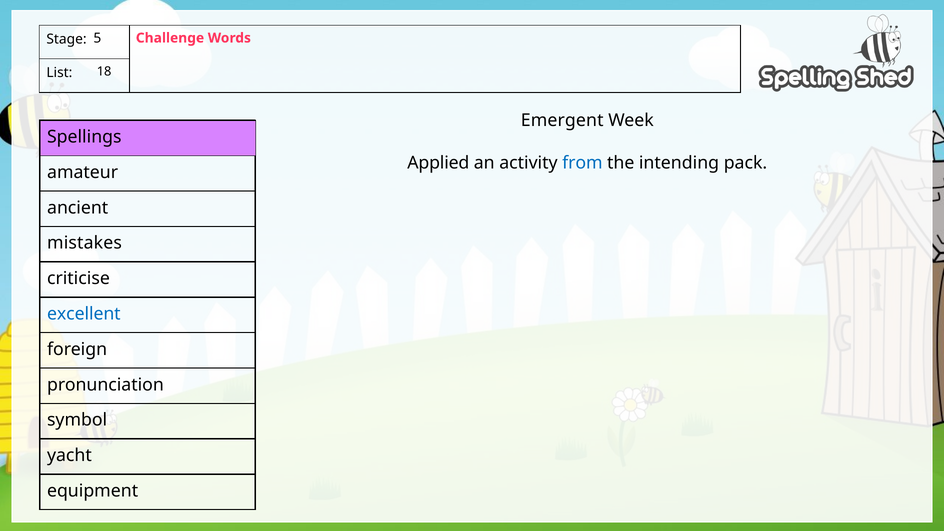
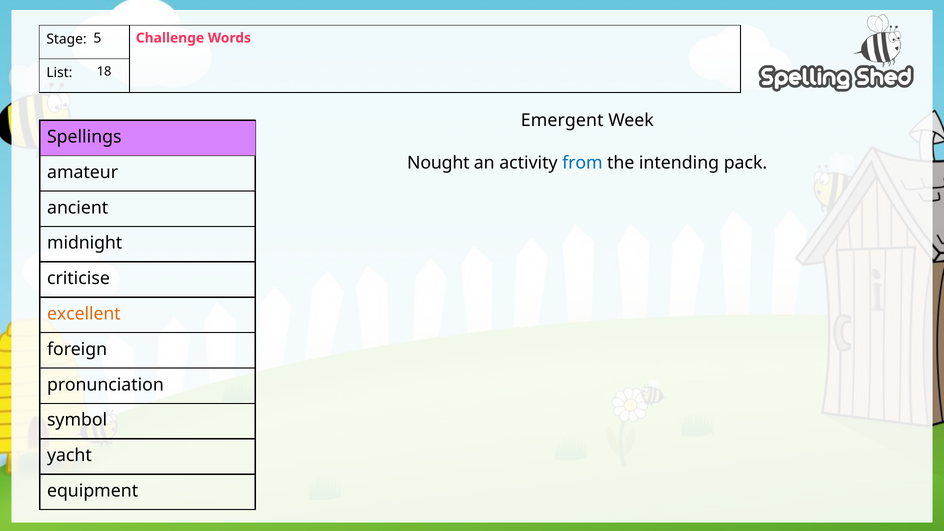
Applied: Applied -> Nought (438, 163)
mistakes: mistakes -> midnight (85, 243)
excellent colour: blue -> orange (84, 314)
